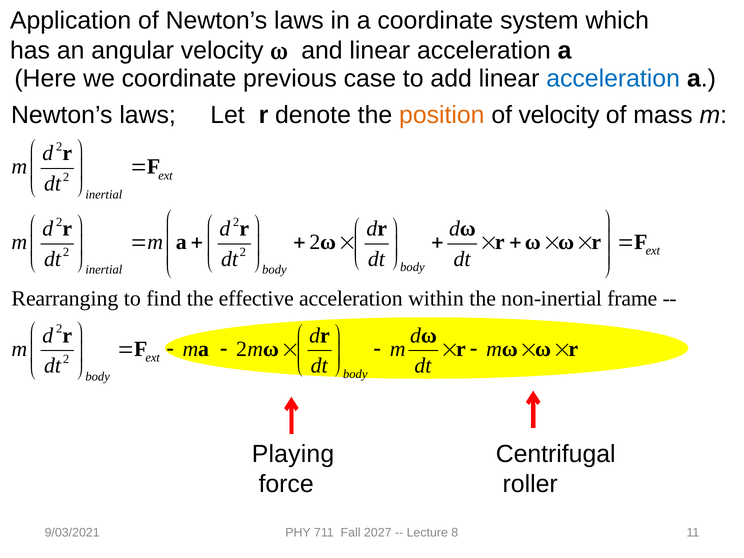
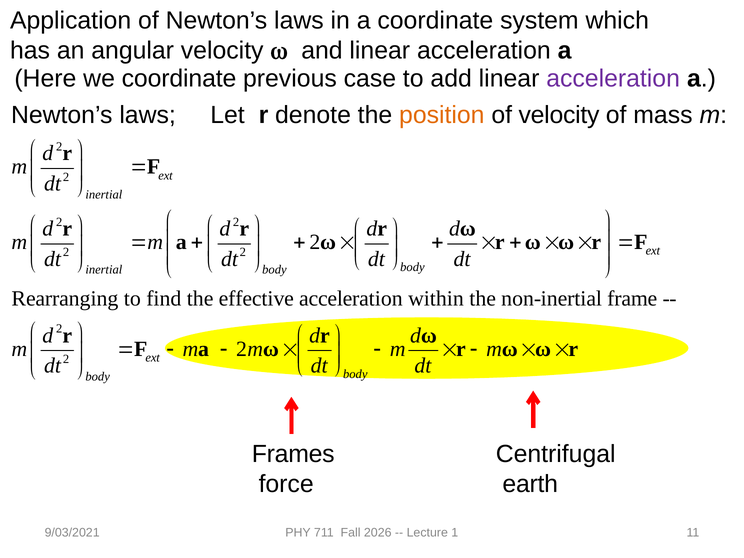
acceleration colour: blue -> purple (613, 78)
Playing: Playing -> Frames (293, 454)
roller: roller -> earth (530, 484)
2027: 2027 -> 2026 (378, 533)
8: 8 -> 1 (455, 533)
